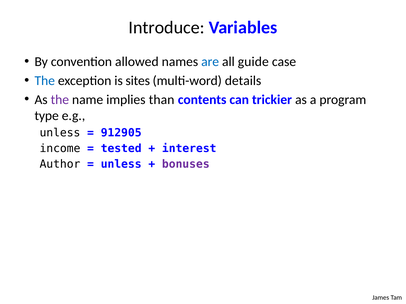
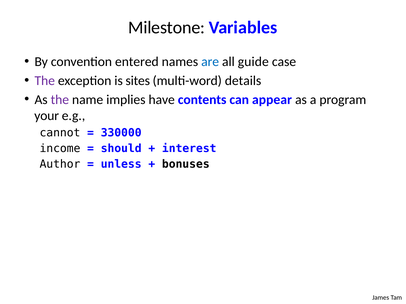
Introduce: Introduce -> Milestone (167, 28)
allowed: allowed -> entered (137, 62)
The colour: blue -> purple (45, 81)
than: than -> have (162, 100)
trickier: trickier -> appear (272, 100)
type: type -> your (47, 116)
unless: unless -> cannot (60, 133)
912905: 912905 -> 330000 (121, 133)
tested: tested -> should (121, 149)
bonuses colour: purple -> black (186, 165)
